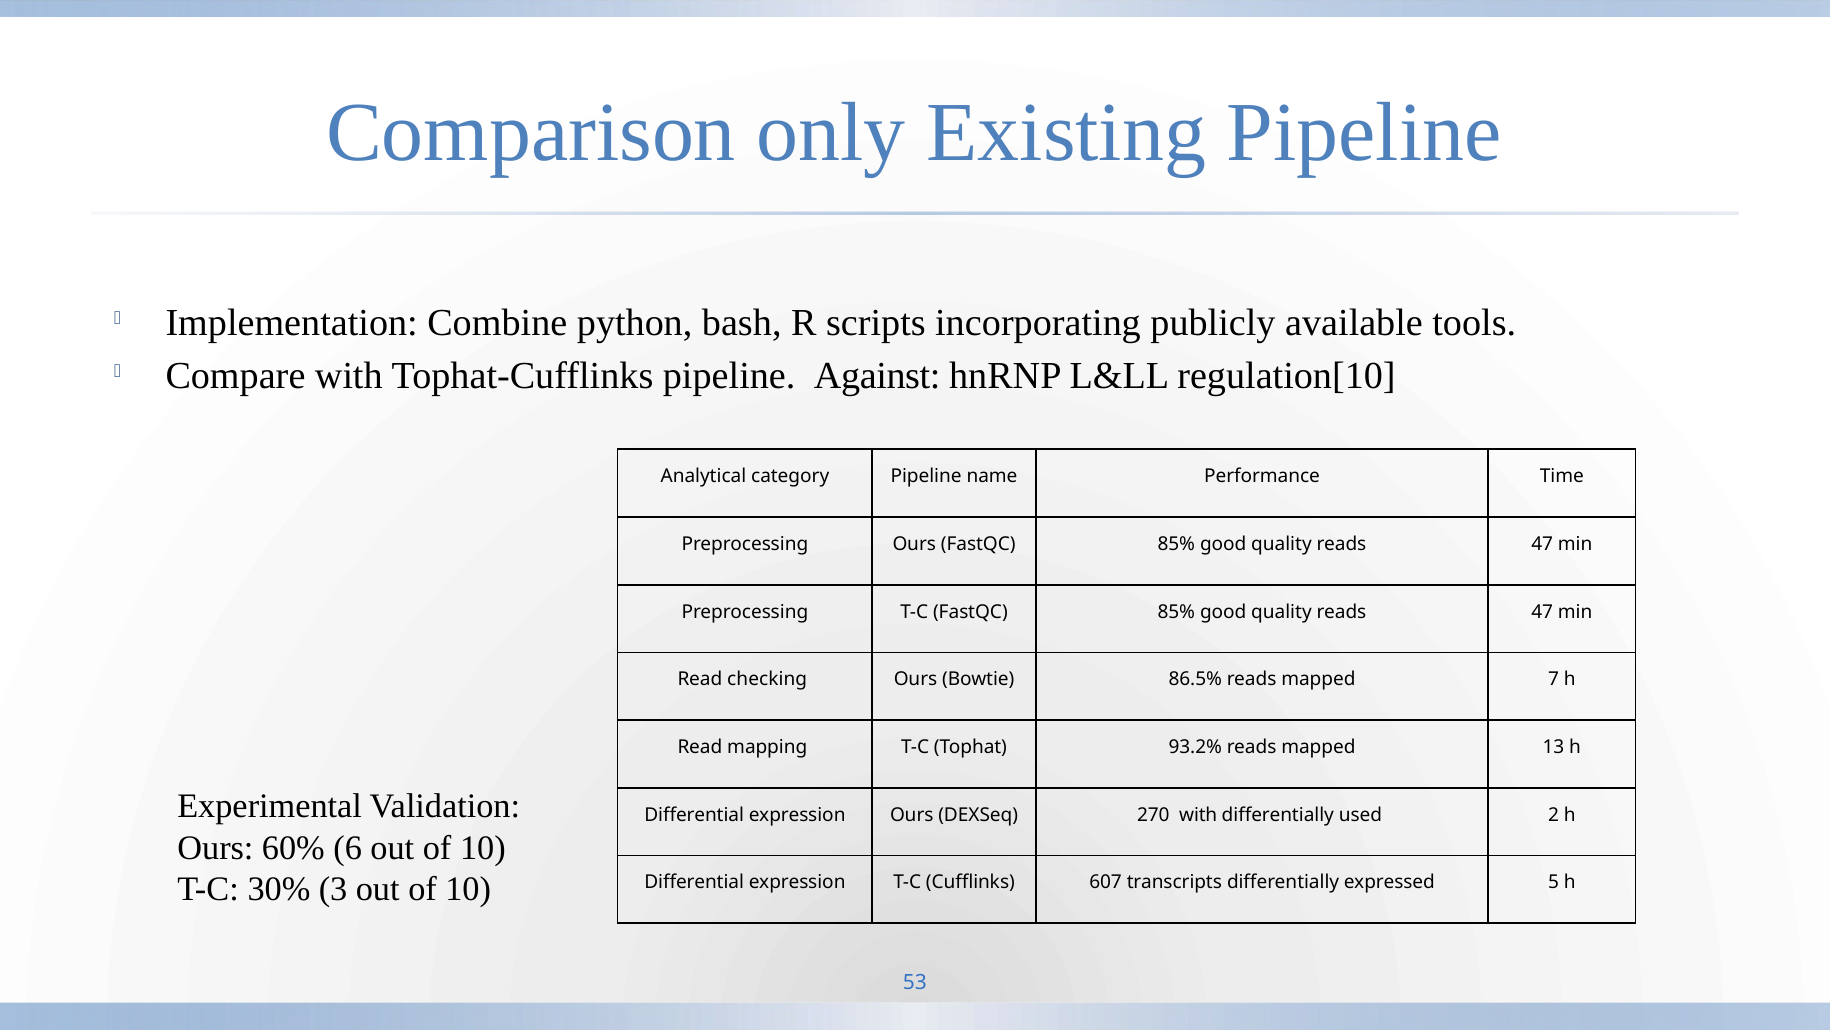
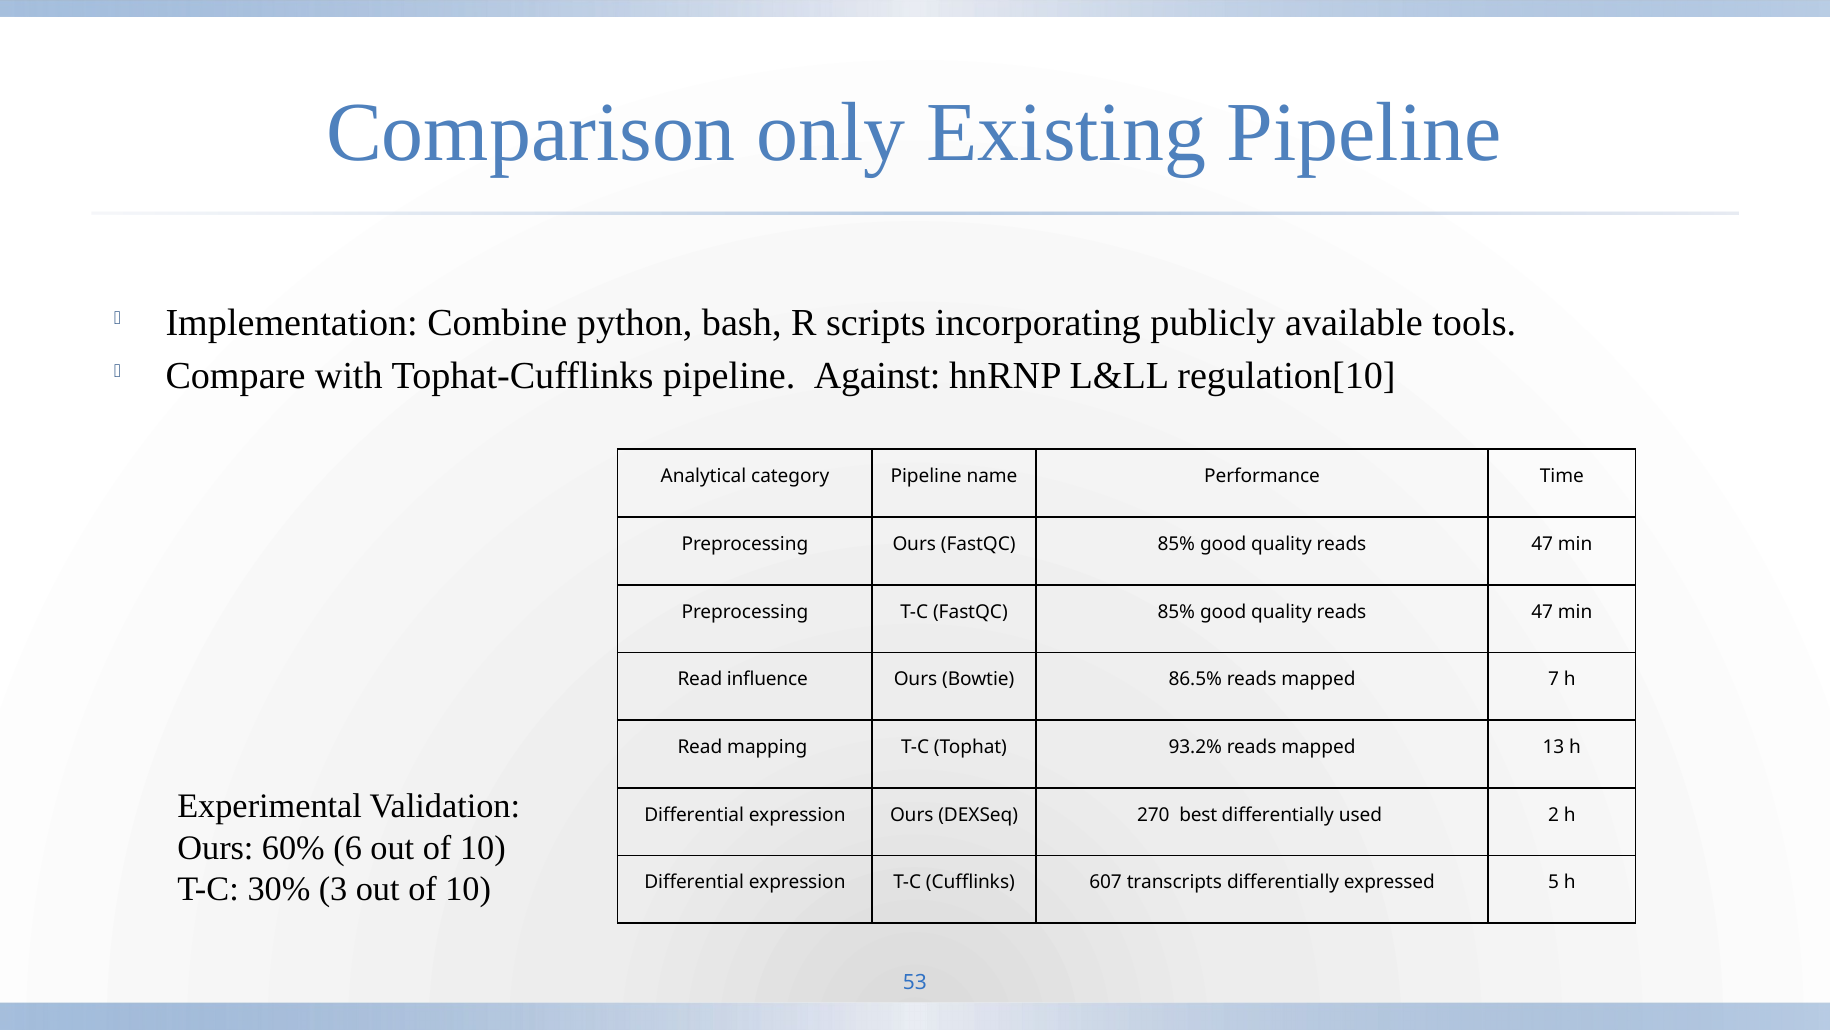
checking: checking -> influence (767, 679)
270 with: with -> best (1198, 814)
